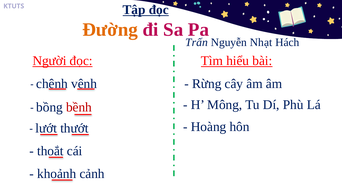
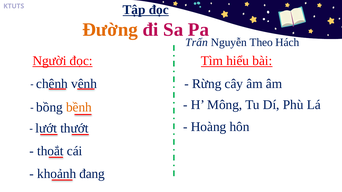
Nhạt: Nhạt -> Theo (261, 42)
bềnh colour: red -> orange (79, 107)
cảnh: cảnh -> đang (92, 174)
